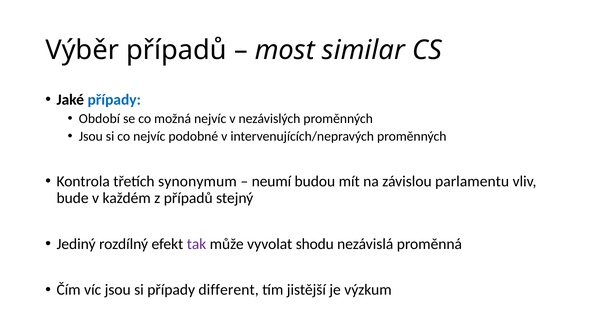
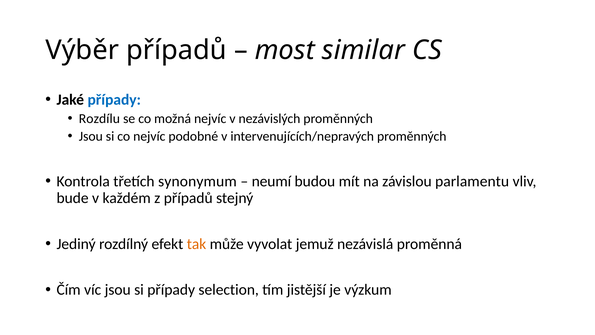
Období: Období -> Rozdílu (99, 118)
tak colour: purple -> orange (197, 244)
shodu: shodu -> jemuž (315, 244)
different: different -> selection (229, 290)
